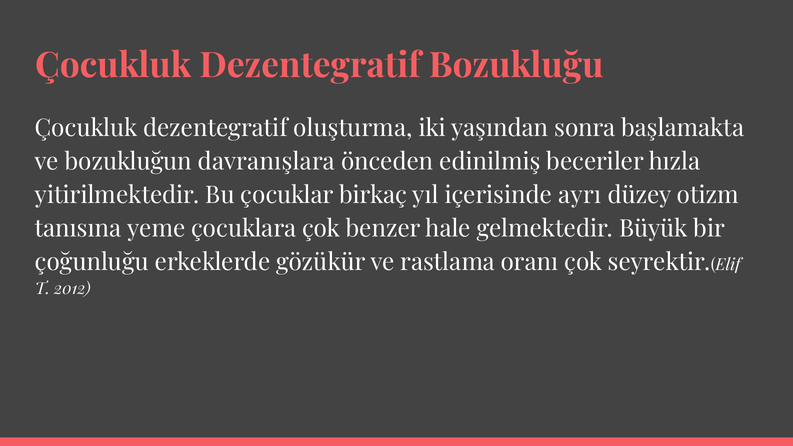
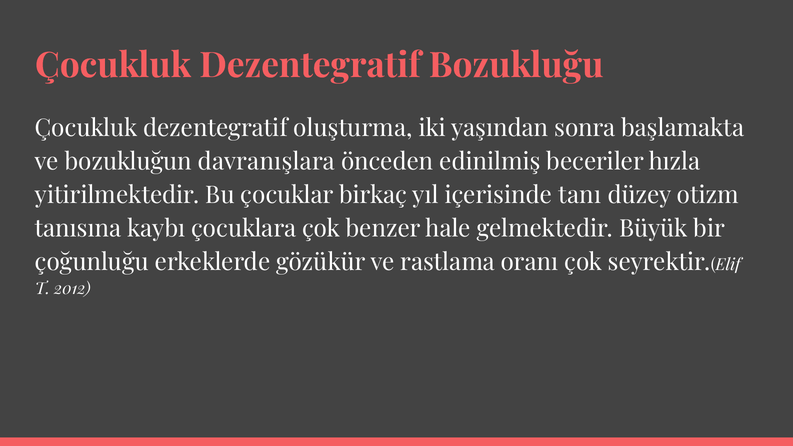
ayrı: ayrı -> tanı (580, 195)
yeme: yeme -> kaybı (156, 229)
